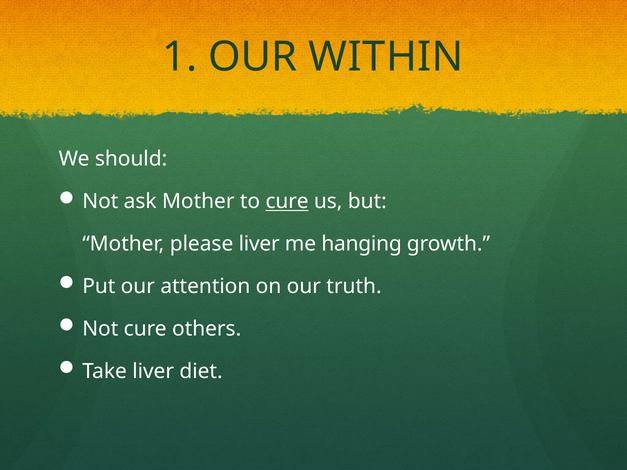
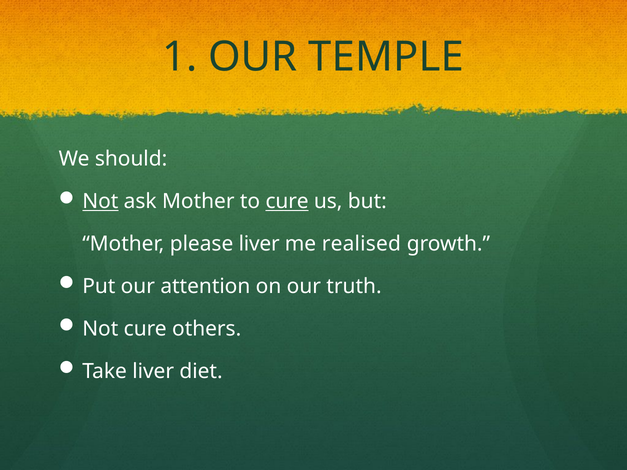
WITHIN: WITHIN -> TEMPLE (386, 57)
Not underline: none -> present (100, 202)
hanging: hanging -> realised (361, 244)
